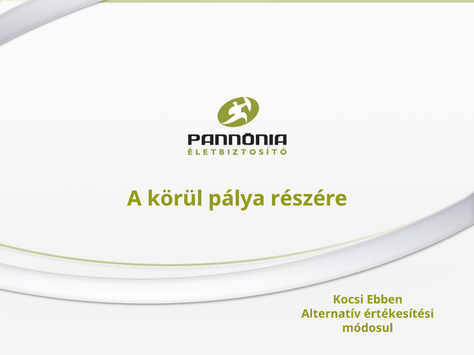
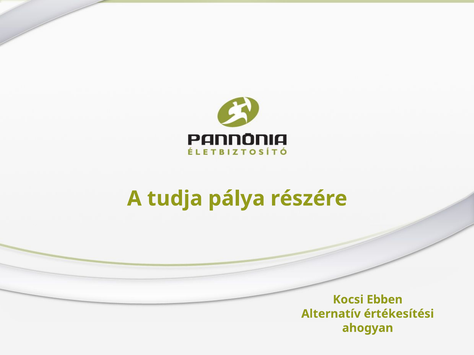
körül: körül -> tudja (175, 199)
módosul: módosul -> ahogyan (368, 328)
